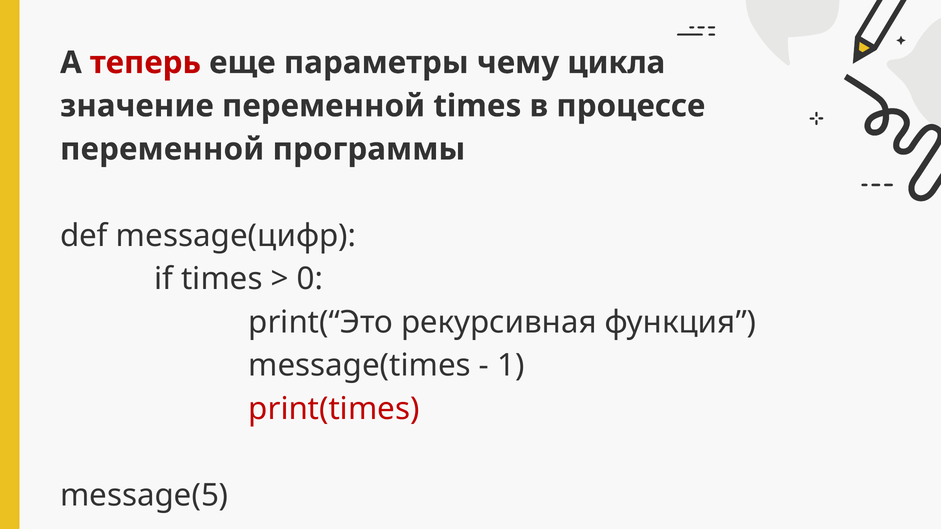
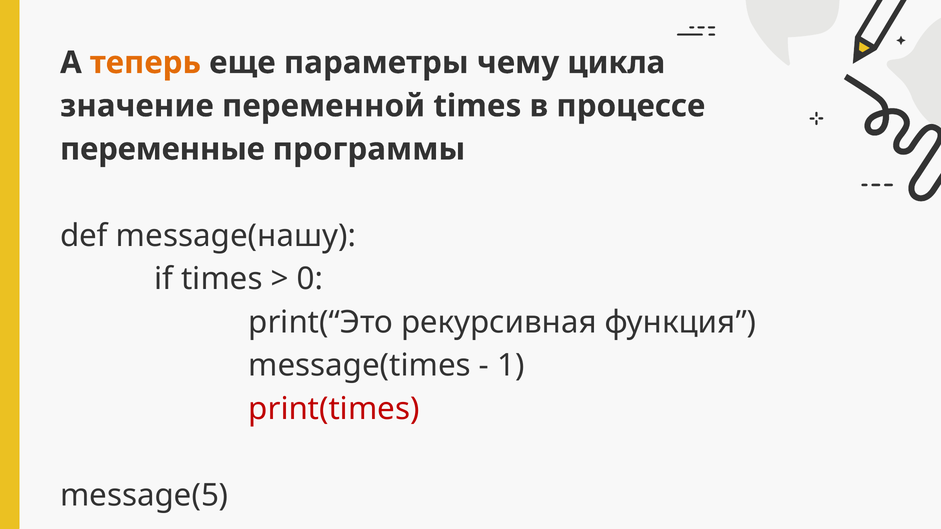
теперь colour: red -> orange (145, 63)
переменной: переменной -> переменные (162, 149)
message(цифр: message(цифр -> message(нашу (236, 236)
